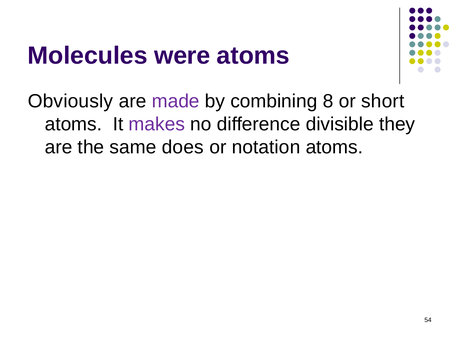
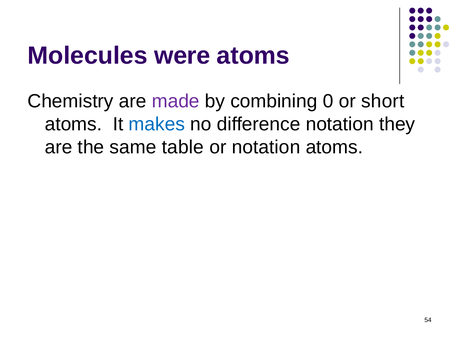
Obviously: Obviously -> Chemistry (71, 101)
8: 8 -> 0 (328, 101)
makes colour: purple -> blue (157, 124)
difference divisible: divisible -> notation (340, 124)
does: does -> table (183, 147)
